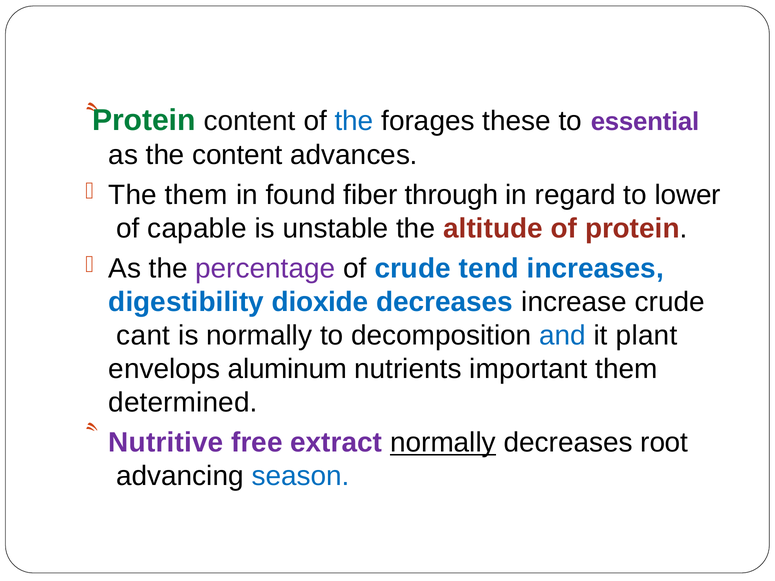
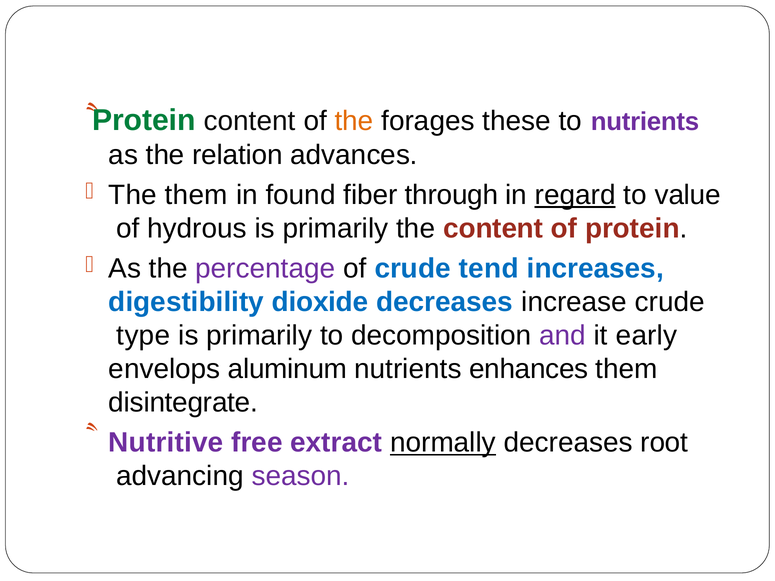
the colour: blue -> orange (354, 121)
to essential: essential -> nutrients (645, 122)
the content: content -> relation (237, 155)
regard underline: none -> present (575, 195)
lower: lower -> value (688, 195)
capable: capable -> hydrous (197, 229)
unstable: unstable -> primarily (335, 229)
the altitude: altitude -> content (493, 229)
cant: cant -> type (143, 336)
normally: normally -> primarily (259, 336)
and colour: blue -> purple (563, 336)
plant: plant -> early (647, 336)
important: important -> enhances (529, 369)
determined: determined -> disintegrate (183, 403)
season colour: blue -> purple (301, 476)
